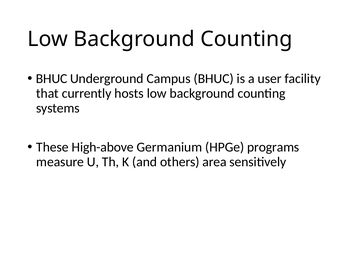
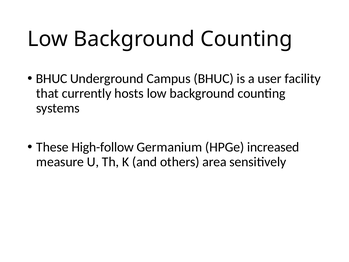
High-above: High-above -> High-follow (103, 147)
programs: programs -> increased (273, 147)
